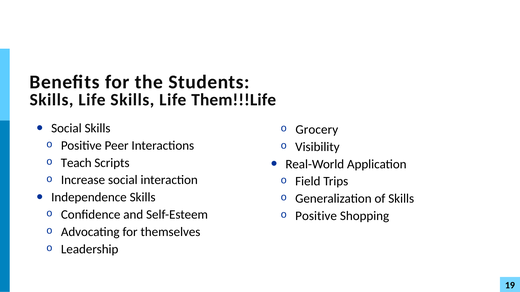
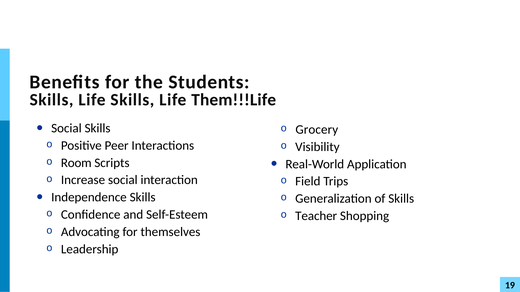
Teach: Teach -> Room (76, 163)
Positive: Positive -> Teacher (316, 216)
